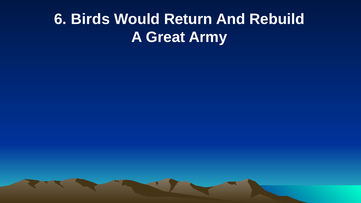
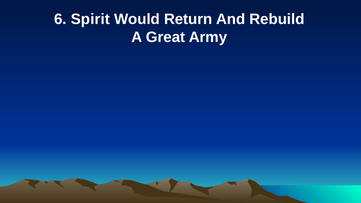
Birds: Birds -> Spirit (90, 19)
